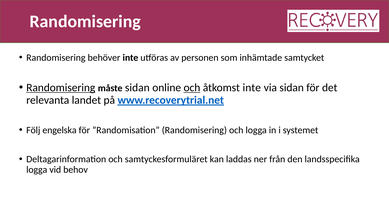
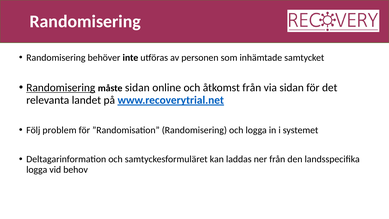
och underline: present -> none (192, 88)
åtkomst inte: inte -> från (252, 88)
engelska: engelska -> problem (59, 130)
